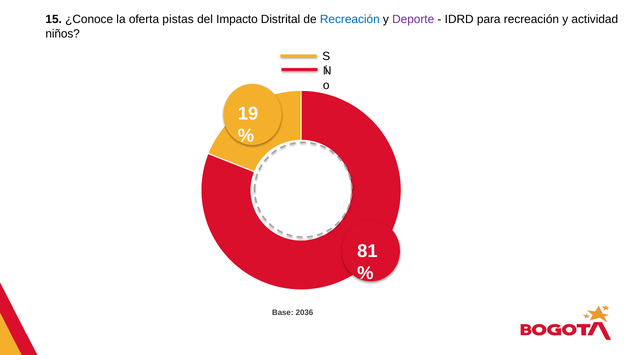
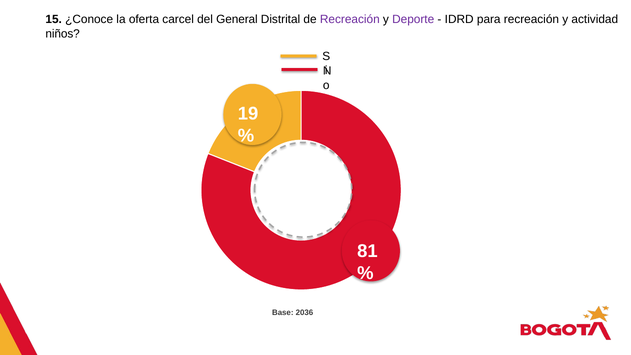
pistas: pistas -> carcel (178, 19)
Impacto: Impacto -> General (237, 19)
Recreación colour: blue -> purple (350, 19)
